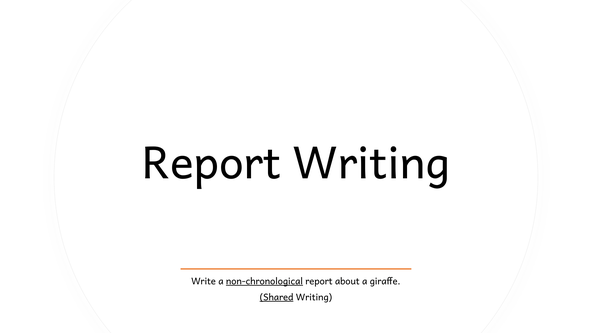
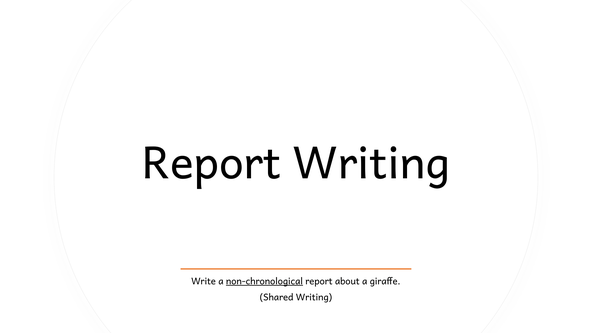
Shared underline: present -> none (277, 297)
